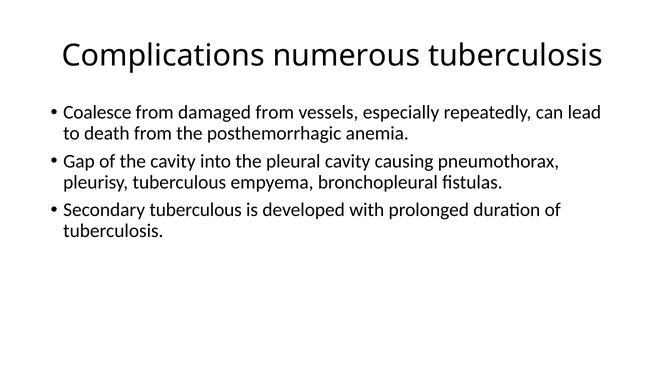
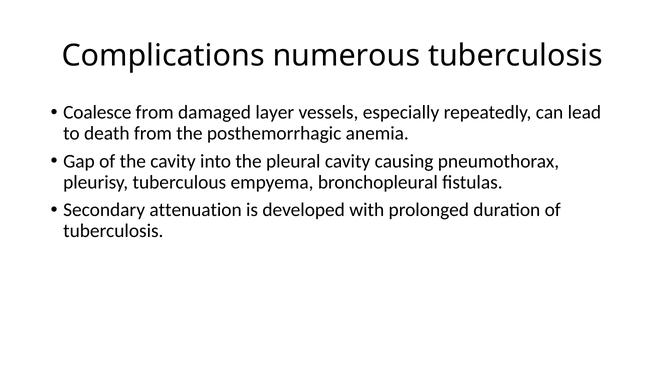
damaged from: from -> layer (275, 112)
Secondary tuberculous: tuberculous -> attenuation (196, 210)
